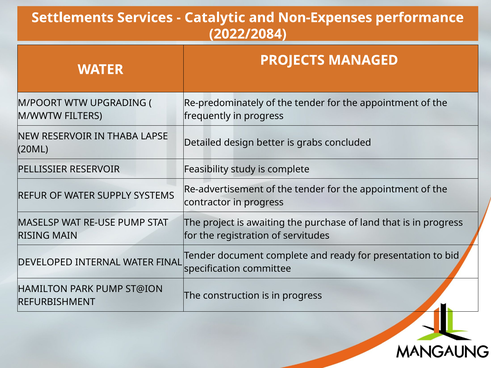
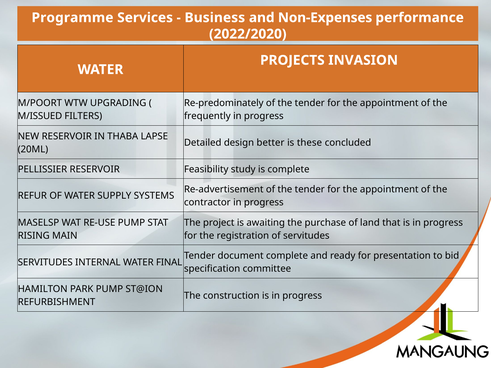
Settlements: Settlements -> Programme (73, 18)
Catalytic: Catalytic -> Business (215, 18)
2022/2084: 2022/2084 -> 2022/2020 (248, 34)
MANAGED: MANAGED -> INVASION (363, 60)
M/WWTW: M/WWTW -> M/ISSUED (40, 116)
grabs: grabs -> these (309, 143)
DEVELOPED: DEVELOPED -> SERVITUDES (45, 263)
